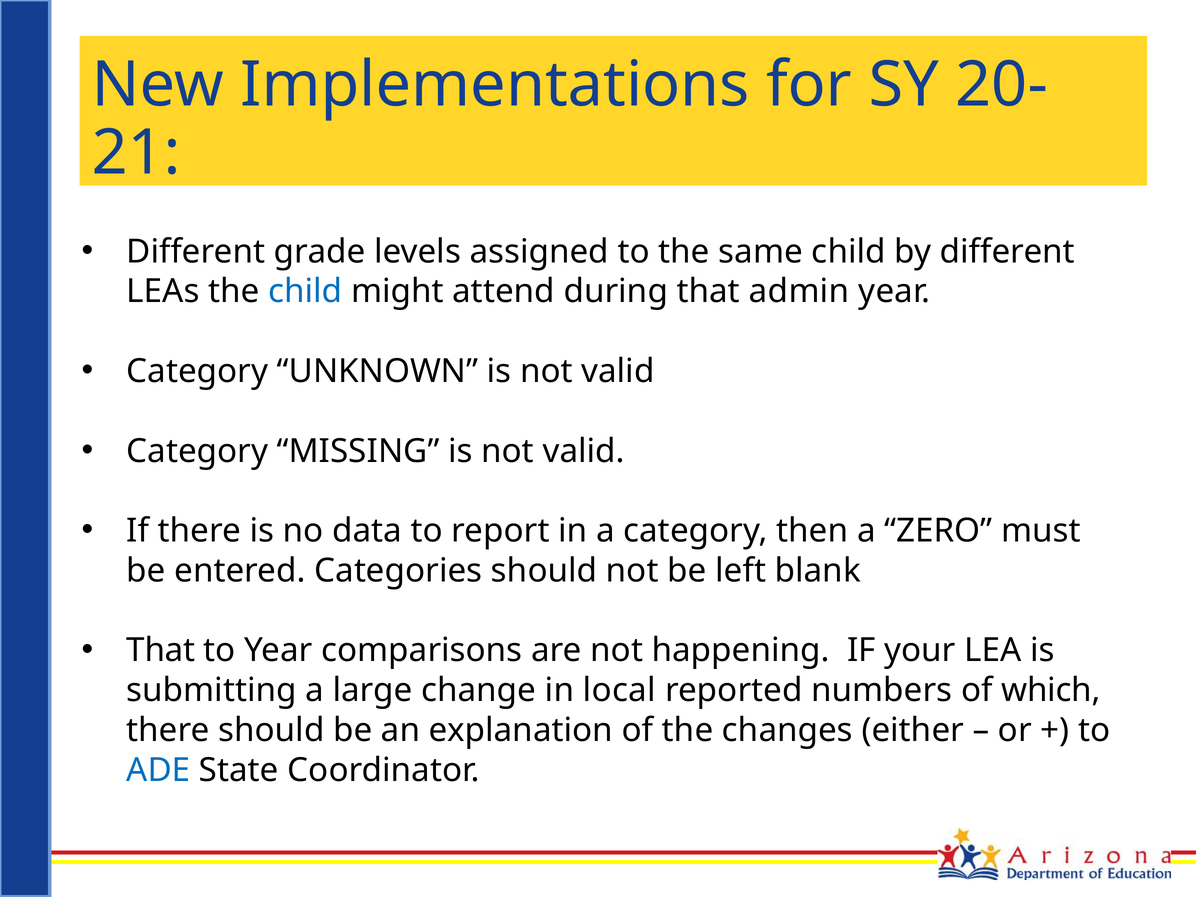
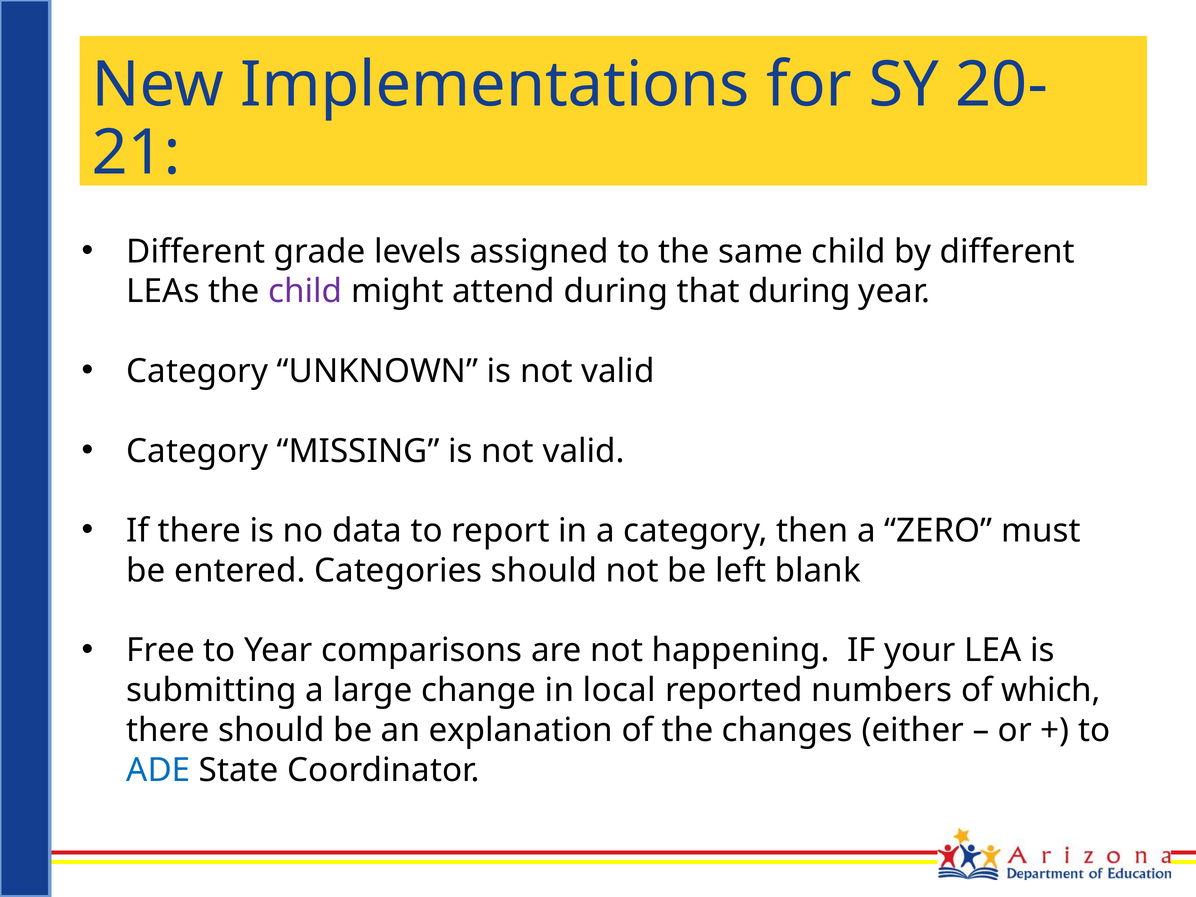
child colour: blue -> purple (305, 292)
that admin: admin -> during (799, 292)
That: That -> Free (161, 650)
